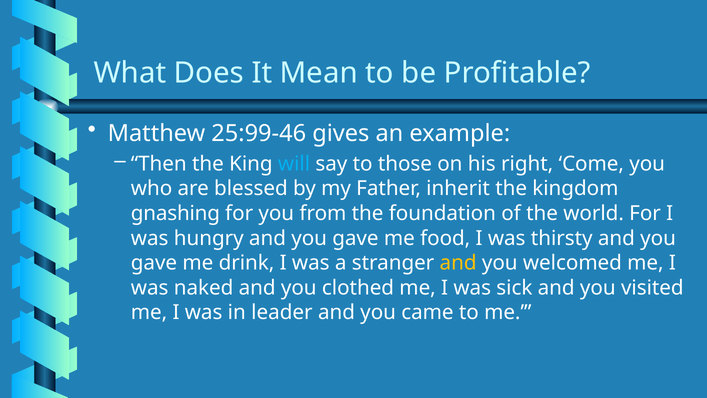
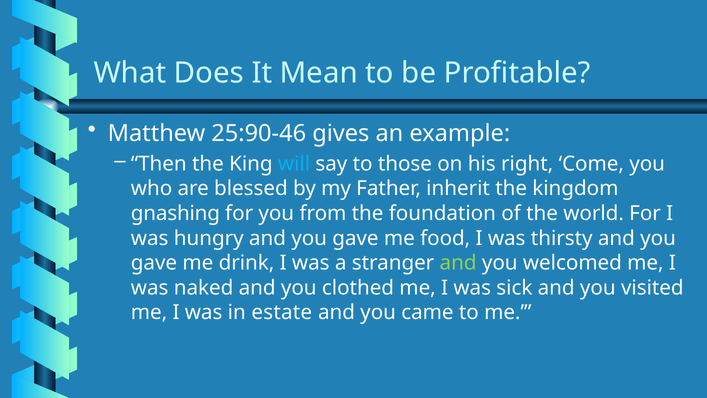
25:99-46: 25:99-46 -> 25:90-46 (259, 133)
and colour: yellow -> light green (458, 263)
leader: leader -> estate (282, 312)
